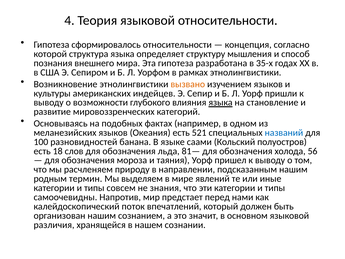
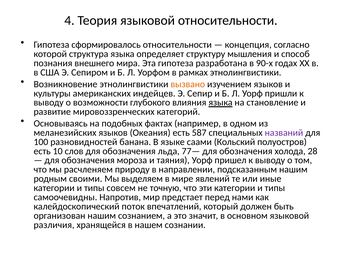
35-х: 35-х -> 90-х (264, 63)
521: 521 -> 587 (199, 133)
названий colour: blue -> purple (284, 133)
18: 18 -> 10 (58, 151)
81—: 81— -> 77— (191, 151)
56: 56 -> 28 (313, 151)
термин: термин -> своими (86, 179)
знания: знания -> точную (166, 188)
